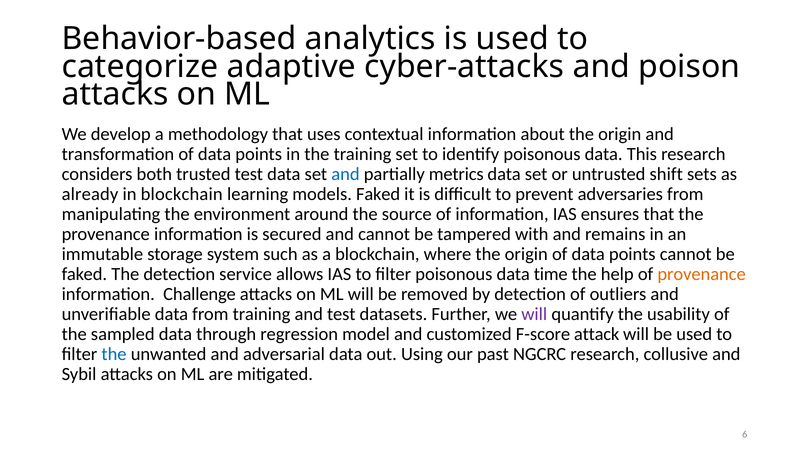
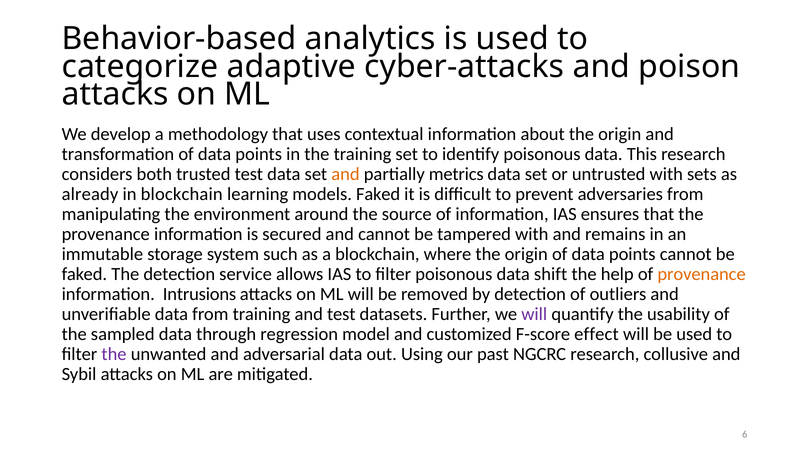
and colour: blue -> orange (346, 174)
untrusted shift: shift -> with (666, 174)
time: time -> shift (551, 274)
Challenge: Challenge -> Intrusions (200, 294)
attack: attack -> effect (596, 334)
the colour: blue -> purple (114, 354)
